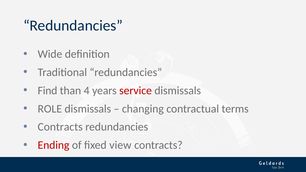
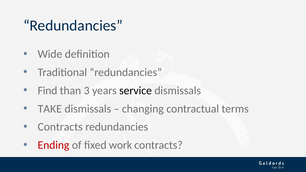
4: 4 -> 3 (87, 91)
service colour: red -> black (136, 91)
ROLE: ROLE -> TAKE (50, 109)
view: view -> work (120, 145)
